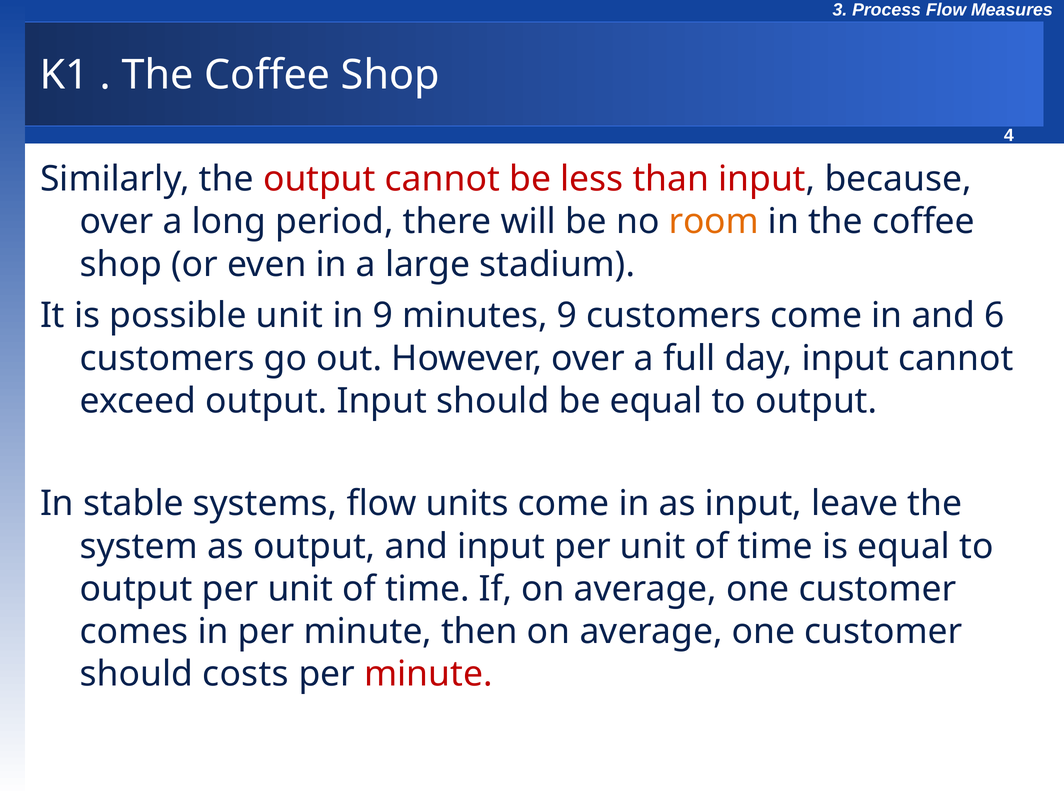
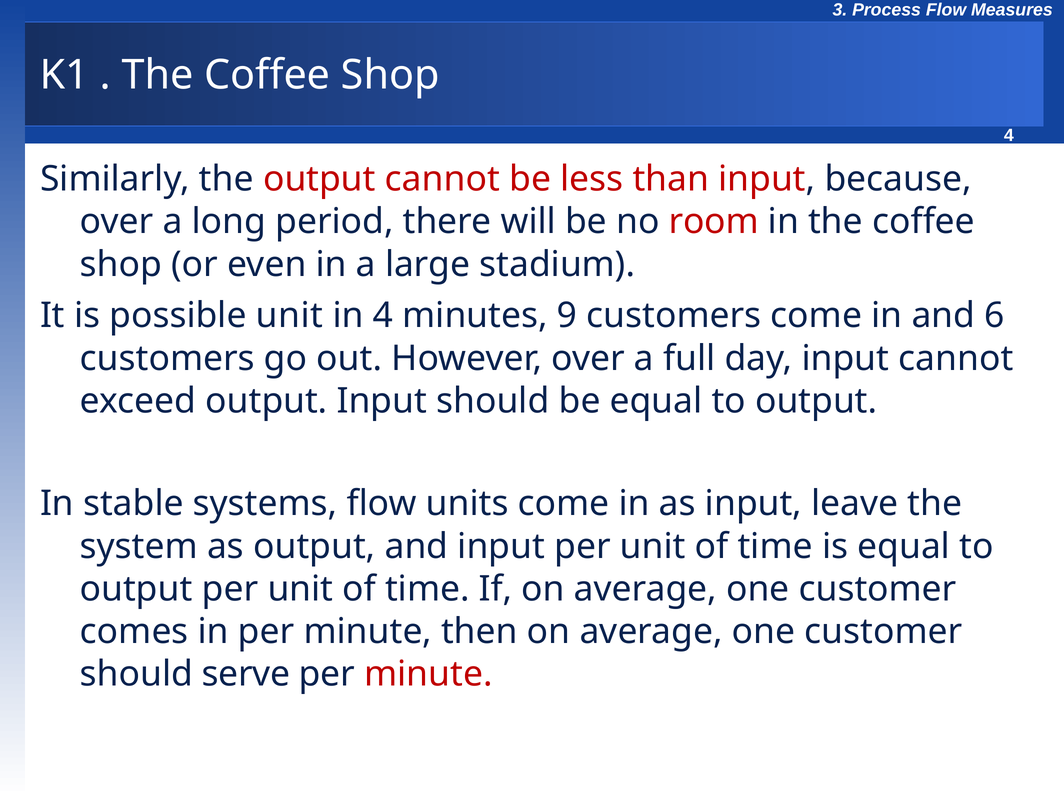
room colour: orange -> red (714, 222)
in 9: 9 -> 4 (383, 316)
costs: costs -> serve (246, 674)
